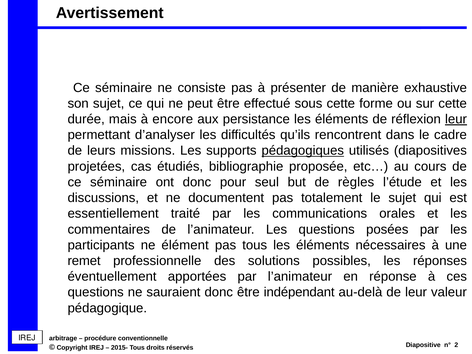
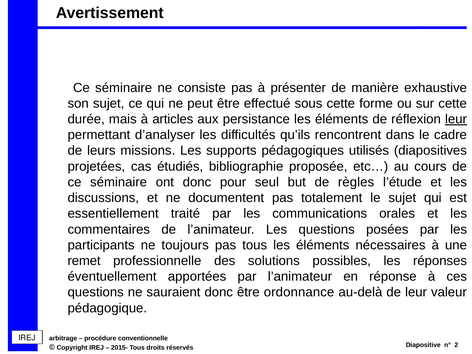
encore: encore -> articles (173, 119)
pédagogiques underline: present -> none (303, 151)
élément: élément -> toujours (185, 245)
indépendant: indépendant -> ordonnance (299, 292)
